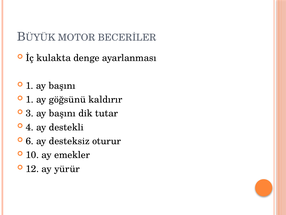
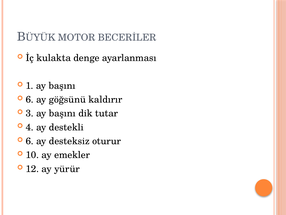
1: 1 -> 6 (30, 99)
